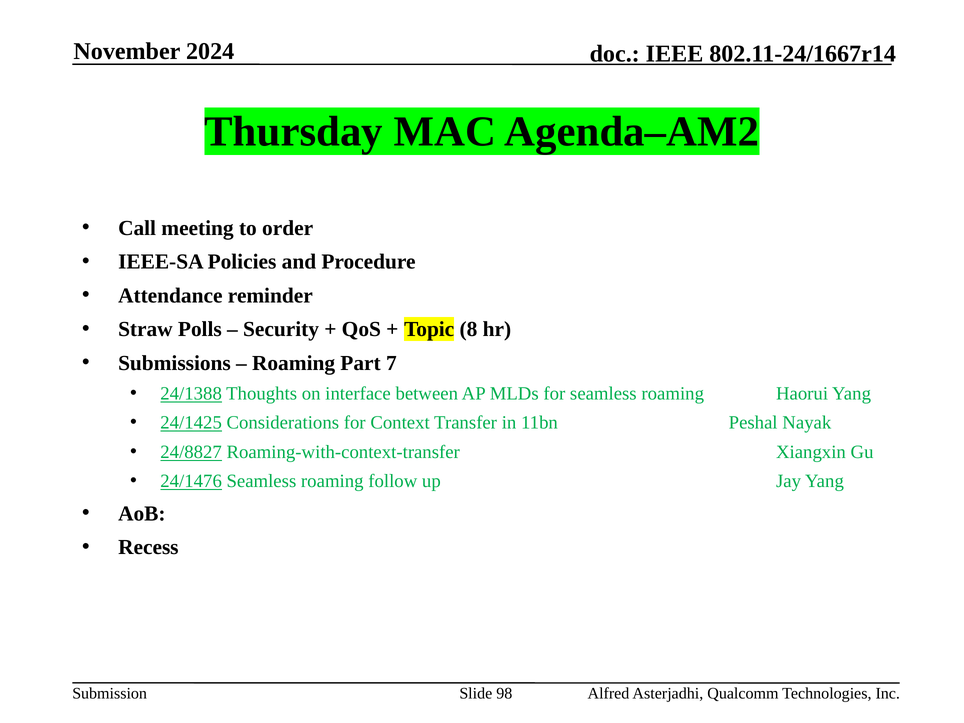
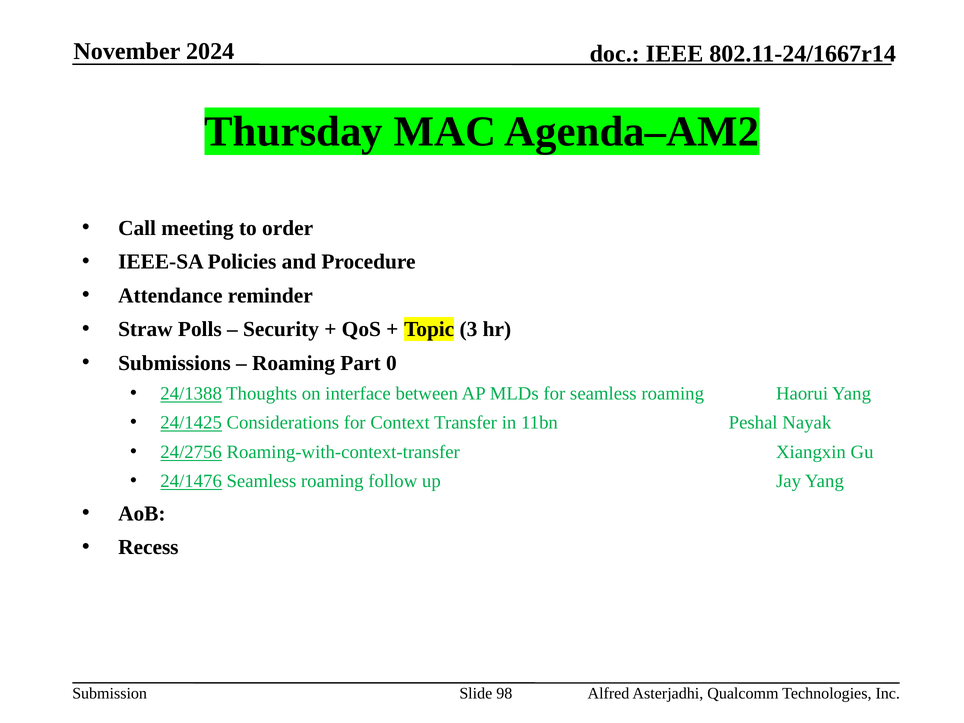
8: 8 -> 3 (469, 329)
7: 7 -> 0 (391, 363)
24/8827: 24/8827 -> 24/2756 (191, 452)
